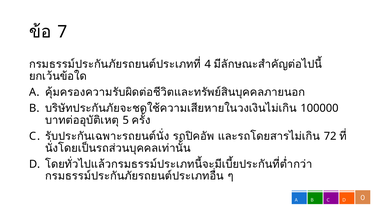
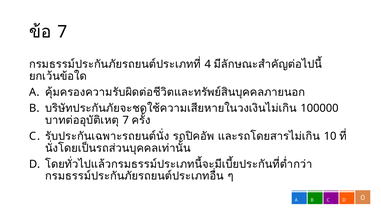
5: 5 -> 7 (126, 120)
72: 72 -> 10 (330, 136)
